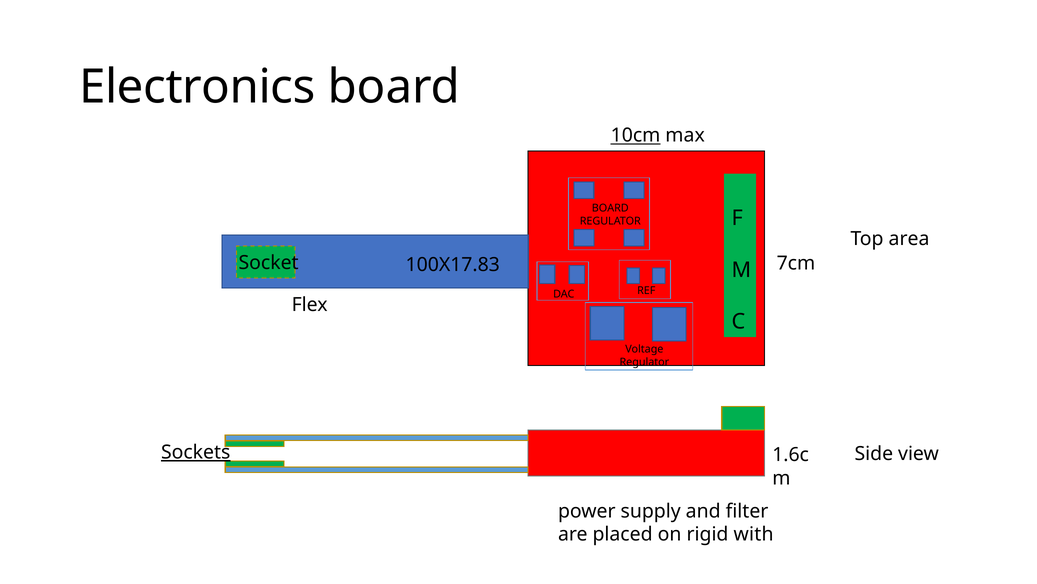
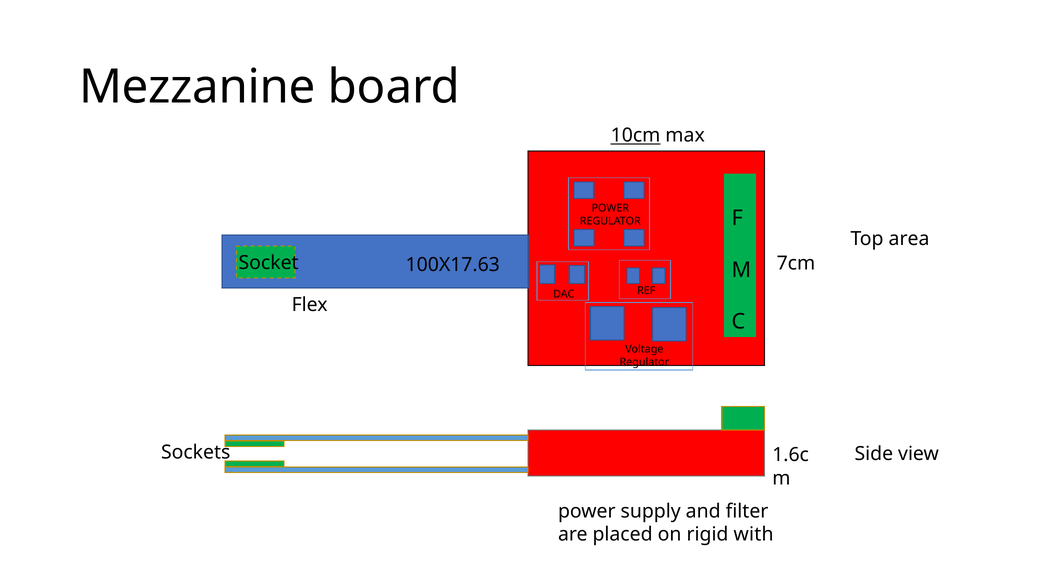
Electronics: Electronics -> Mezzanine (197, 87)
BOARD: BOARD -> POWER (610, 208)
100X17.83: 100X17.83 -> 100X17.63 (453, 265)
Sockets underline: present -> none (196, 452)
